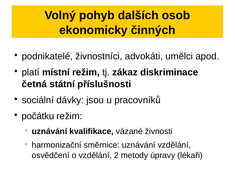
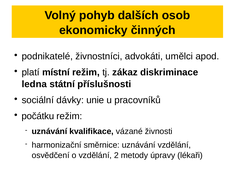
četná: četná -> ledna (34, 84)
jsou: jsou -> unie (95, 100)
